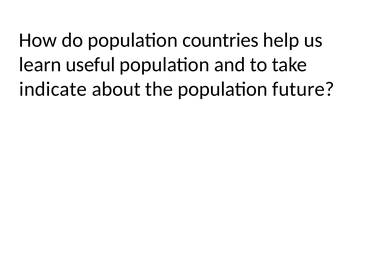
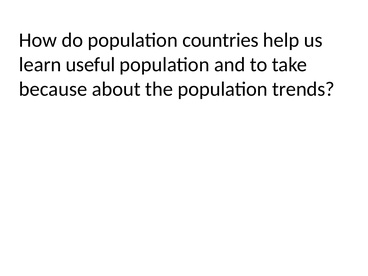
indicate: indicate -> because (53, 89)
future: future -> trends (303, 89)
